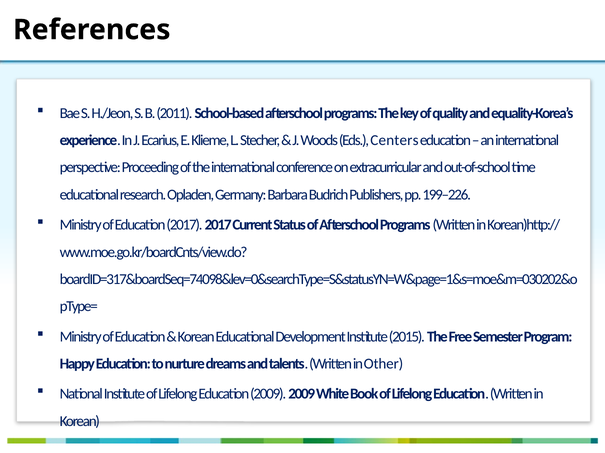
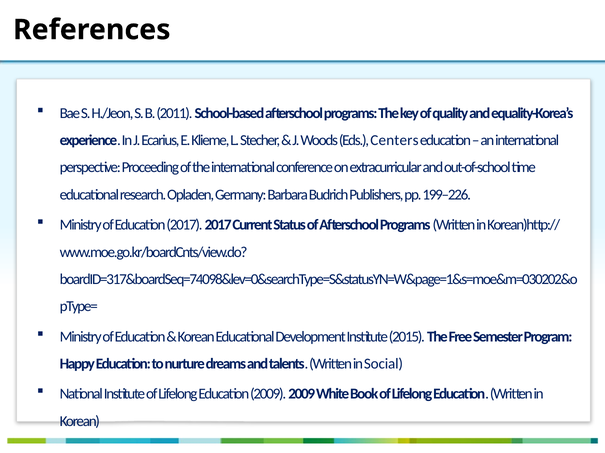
Other: Other -> Social (384, 364)
